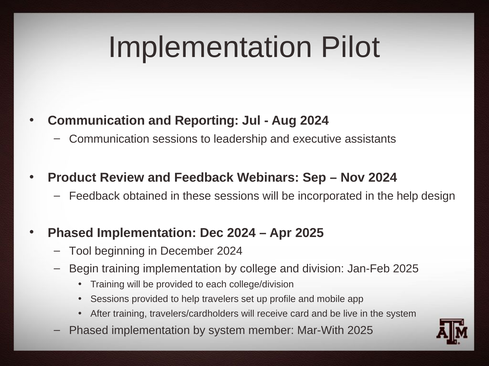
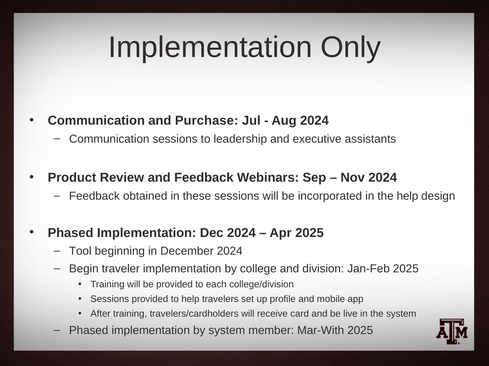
Pilot: Pilot -> Only (351, 47)
Reporting: Reporting -> Purchase (207, 121)
Begin training: training -> traveler (121, 269)
